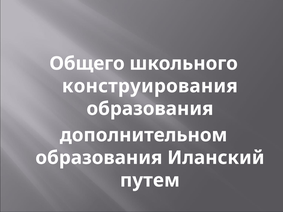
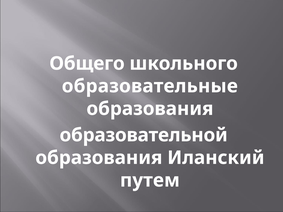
конструирования: конструирования -> образовательные (150, 86)
дополнительном: дополнительном -> образовательной (144, 135)
